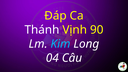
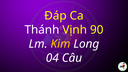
Kim colour: light blue -> yellow (60, 44)
